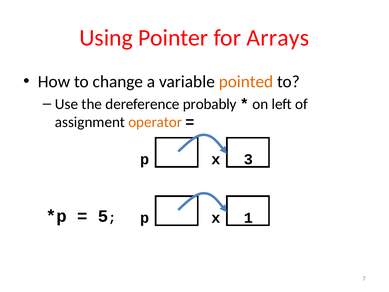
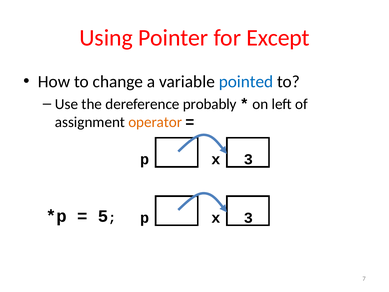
Arrays: Arrays -> Except (278, 38)
pointed colour: orange -> blue (246, 82)
1: 1 -> 3 (248, 218)
